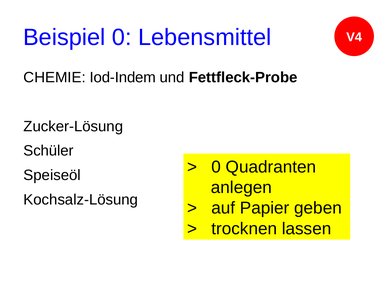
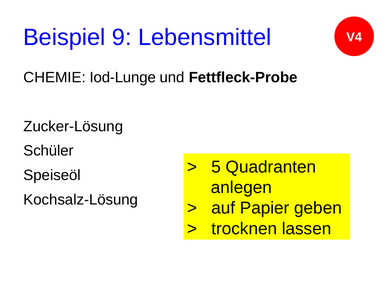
Beispiel 0: 0 -> 9 (122, 37)
Iod-Indem: Iod-Indem -> Iod-Lunge (123, 77)
0: 0 -> 5 (216, 167)
